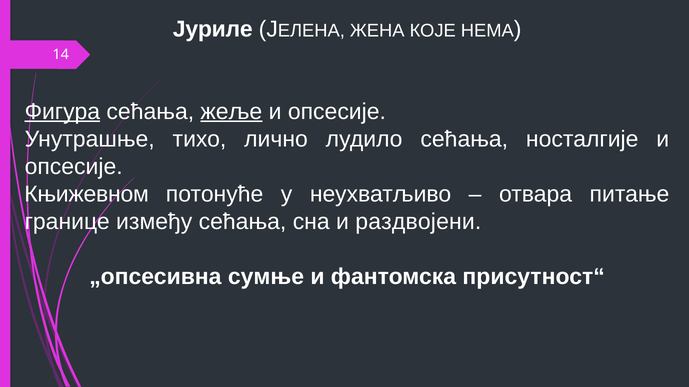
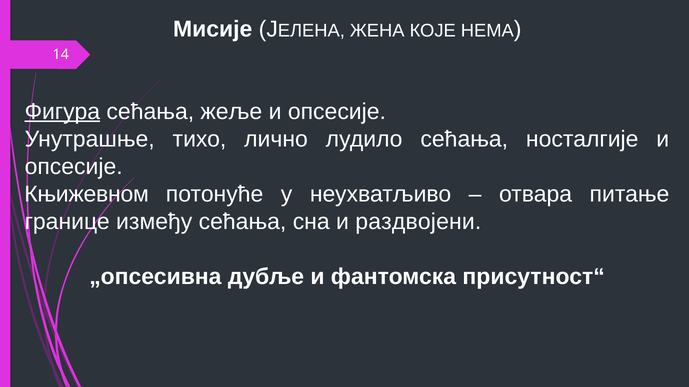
Јуриле: Јуриле -> Мисије (213, 29)
жеље underline: present -> none (231, 112)
сумње: сумње -> дубље (266, 277)
